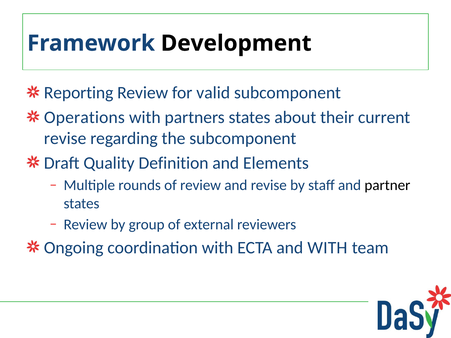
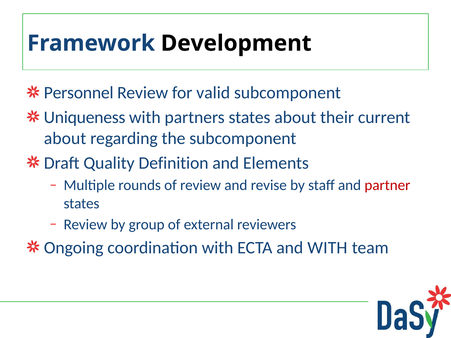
Reporting: Reporting -> Personnel (79, 93)
Operations: Operations -> Uniqueness (85, 117)
revise: revise -> about (65, 139)
partner colour: black -> red (387, 185)
